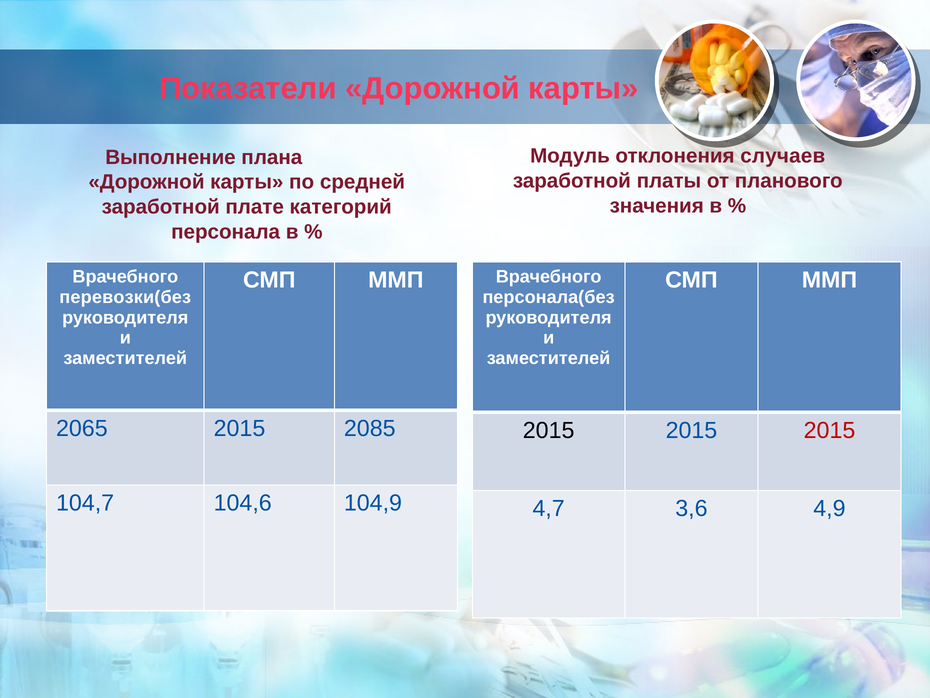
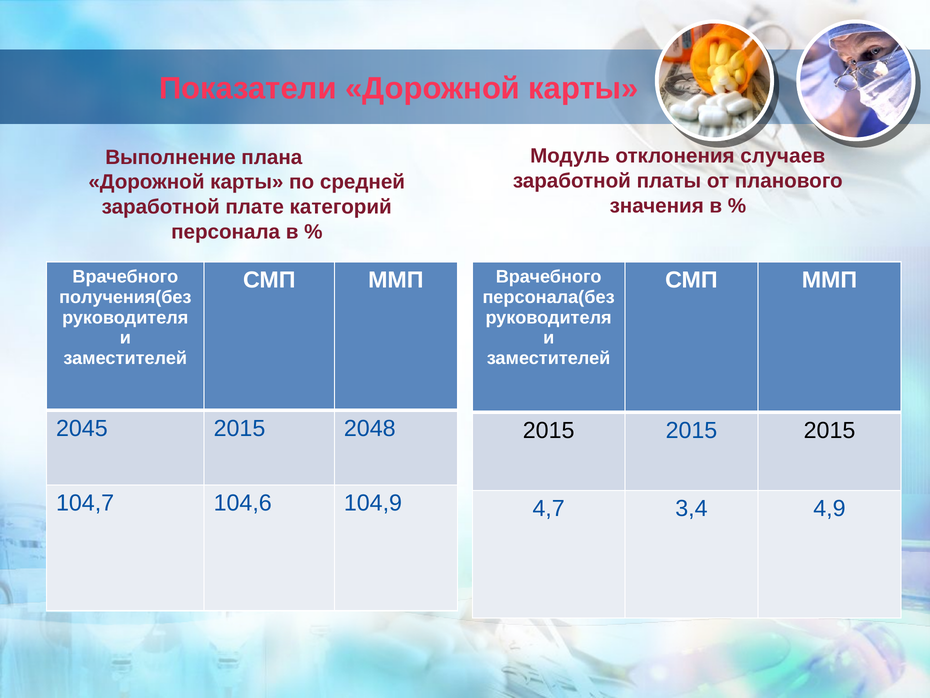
перевозки(без: перевозки(без -> получения(без (125, 297)
2065: 2065 -> 2045 (82, 428)
2085: 2085 -> 2048 (370, 428)
2015 colour: red -> black (830, 430)
3,6: 3,6 -> 3,4 (691, 508)
